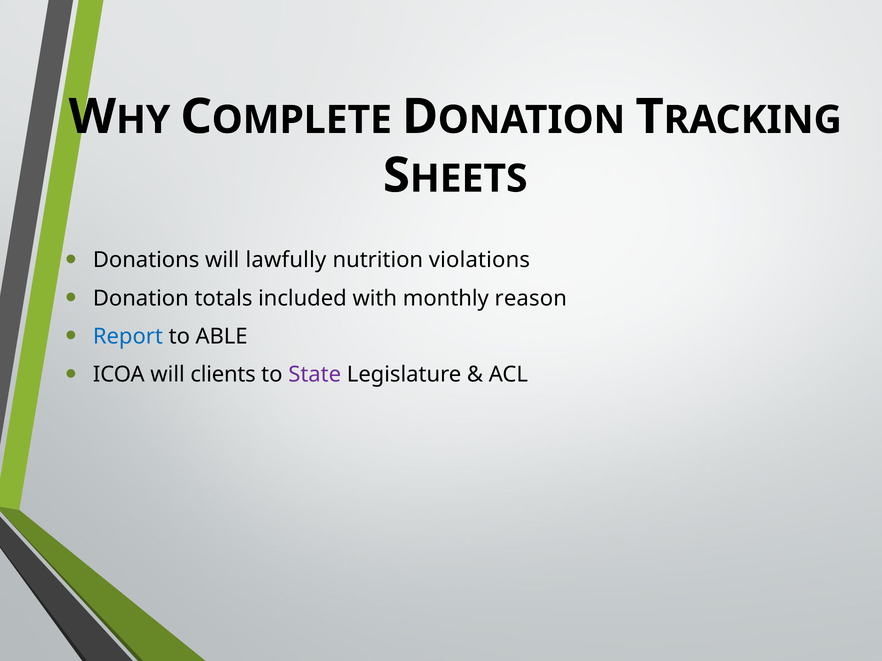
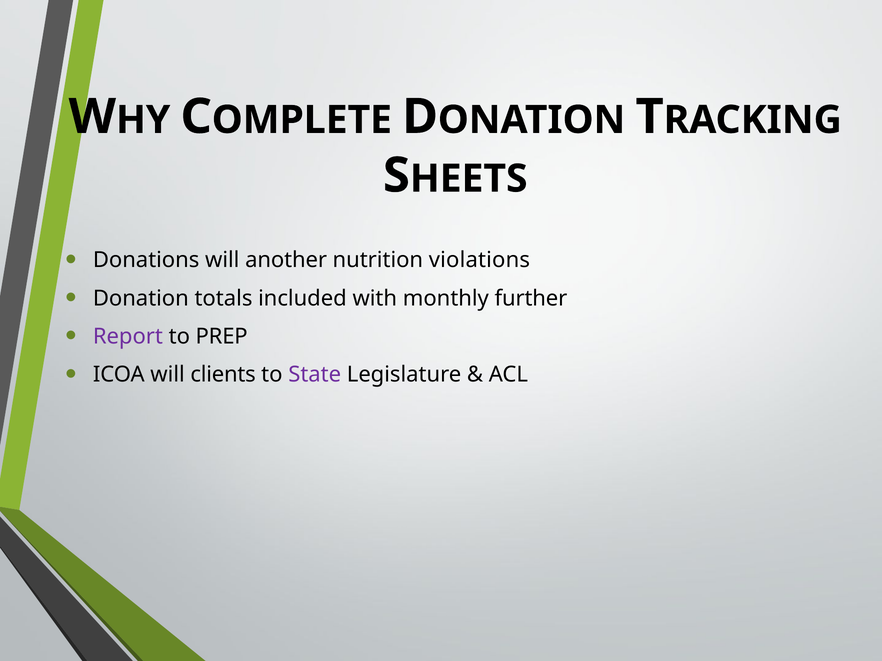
lawfully: lawfully -> another (286, 260)
reason: reason -> further (531, 298)
Report colour: blue -> purple (128, 337)
ABLE: ABLE -> PREP (222, 337)
